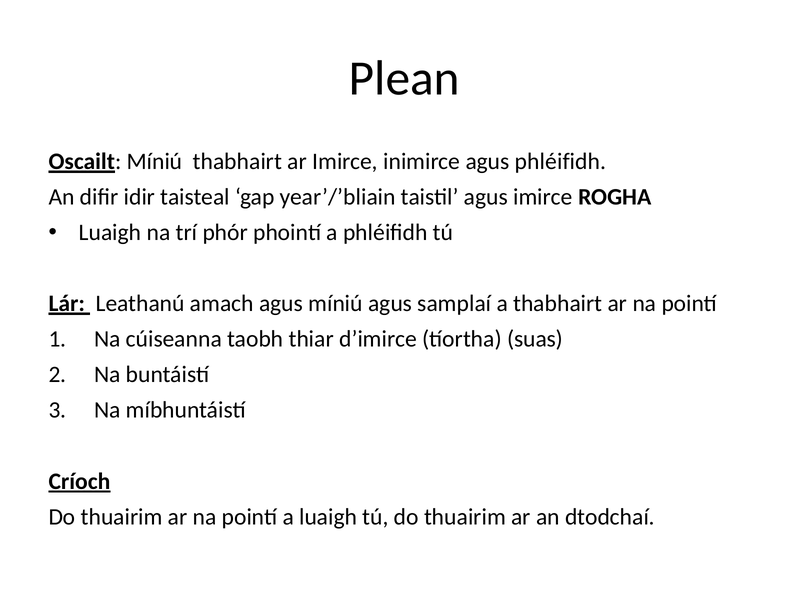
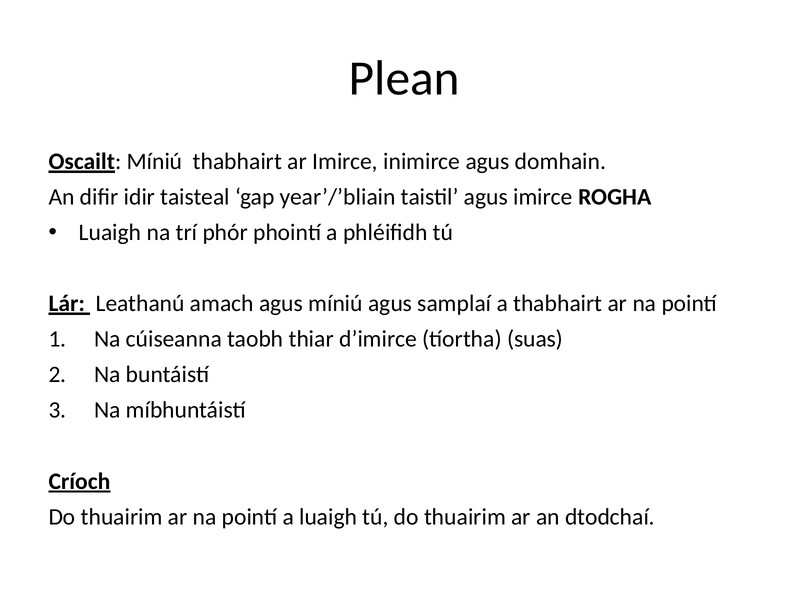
agus phléifidh: phléifidh -> domhain (561, 161)
